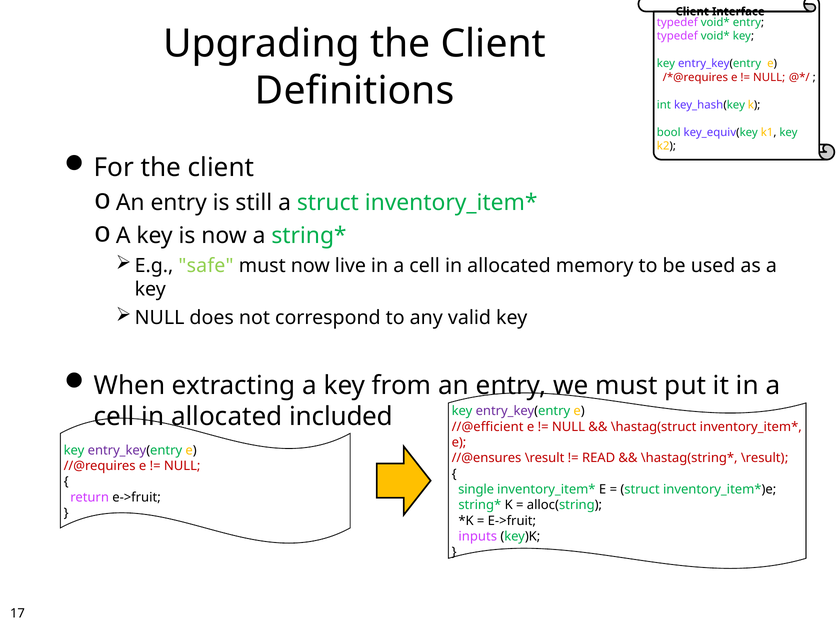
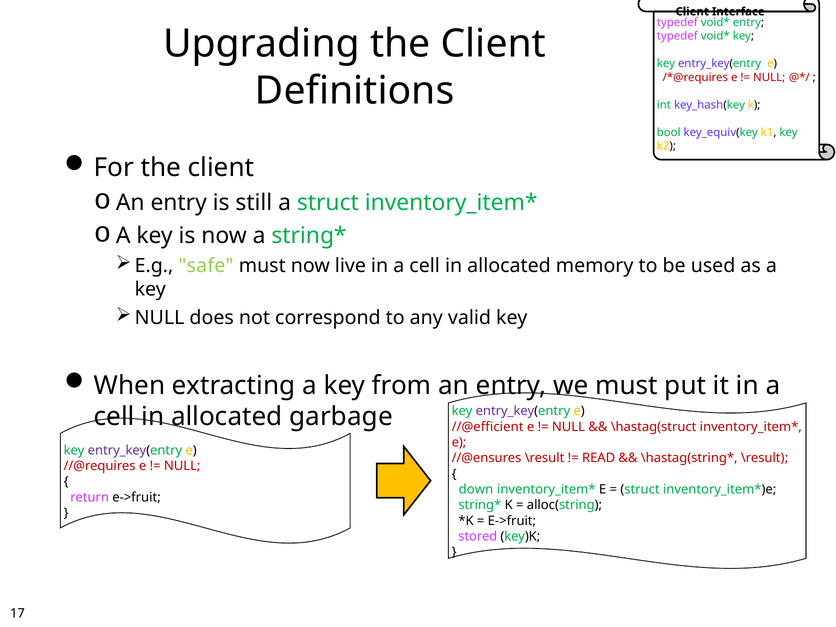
included: included -> garbage (341, 417)
single: single -> down (476, 489)
inputs: inputs -> stored (478, 536)
